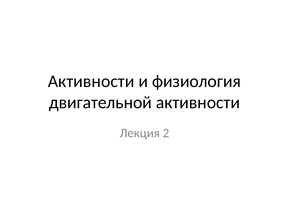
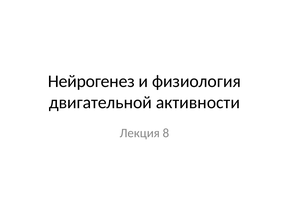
Активности: Активности -> Нейрогенез (91, 81)
2: 2 -> 8 (166, 133)
